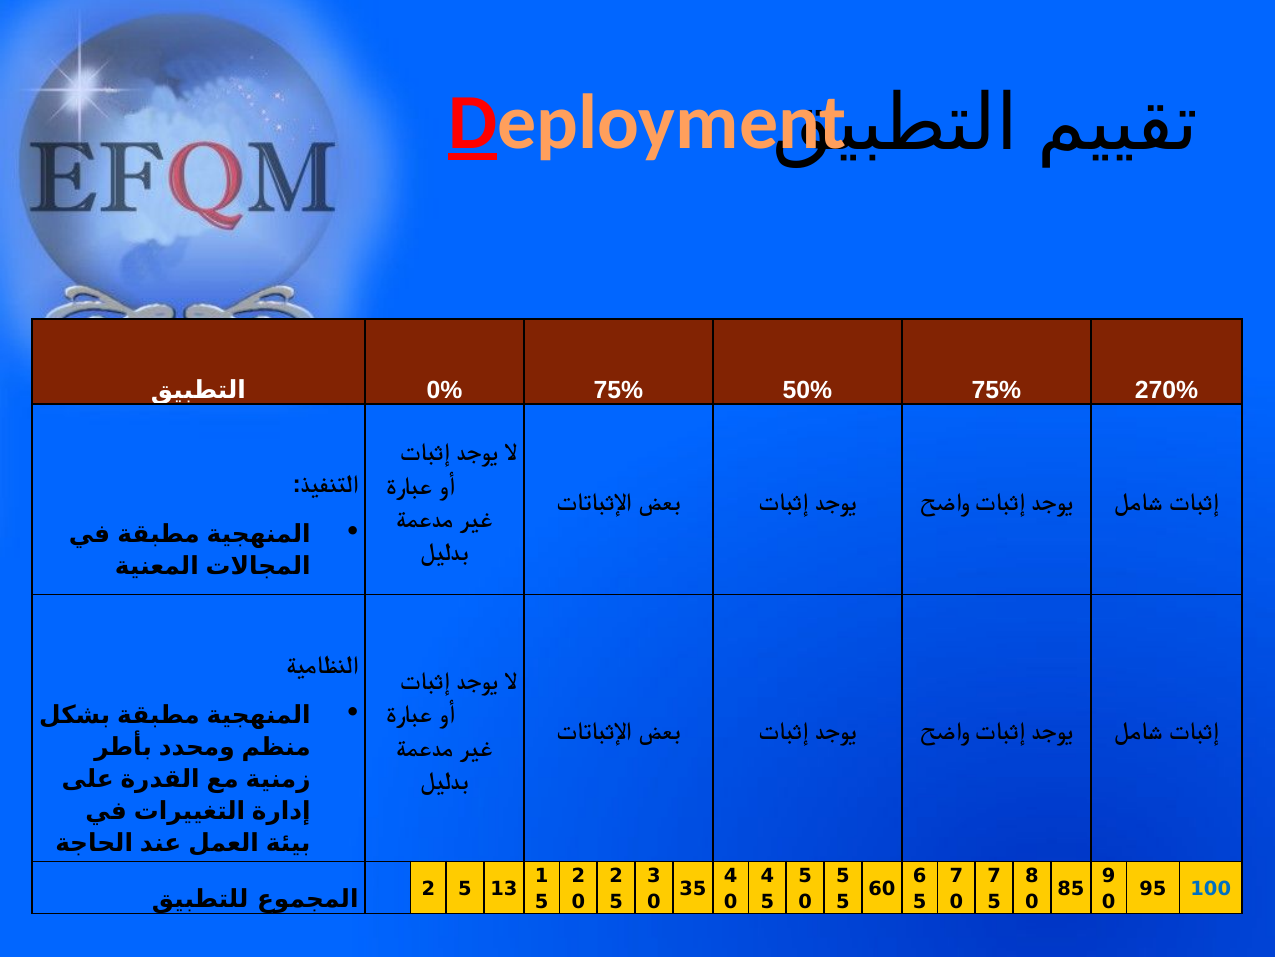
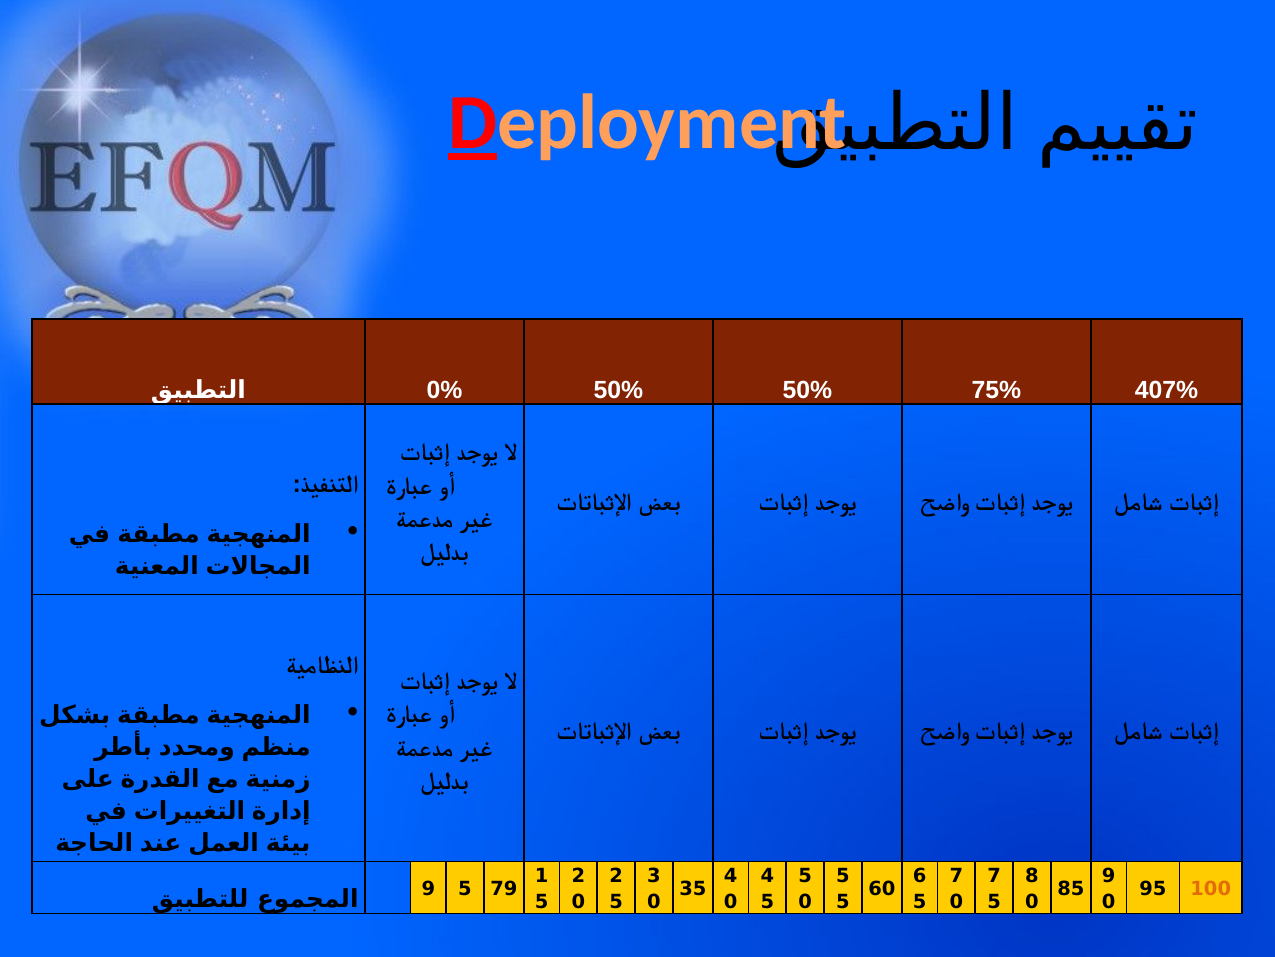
0% 75%: 75% -> 50% (618, 390)
270%: 270% -> 407% (1167, 390)
100 colour: blue -> orange (1211, 889)
2: 2 -> 9 (428, 889)
13: 13 -> 79 (504, 889)
